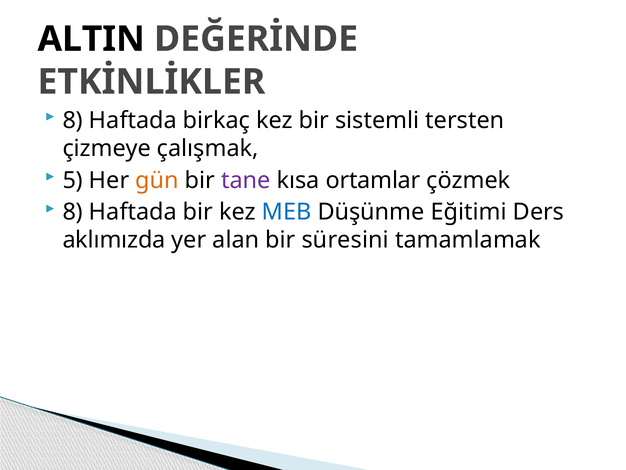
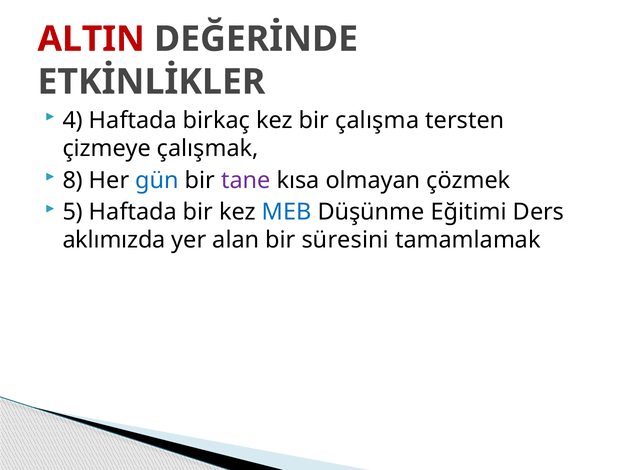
ALTIN colour: black -> red (91, 39)
8: 8 -> 4 (73, 120)
sistemli: sistemli -> çalışma (377, 120)
5: 5 -> 8 (73, 180)
gün colour: orange -> blue (157, 180)
ortamlar: ortamlar -> olmayan (373, 180)
8: 8 -> 5 (73, 212)
